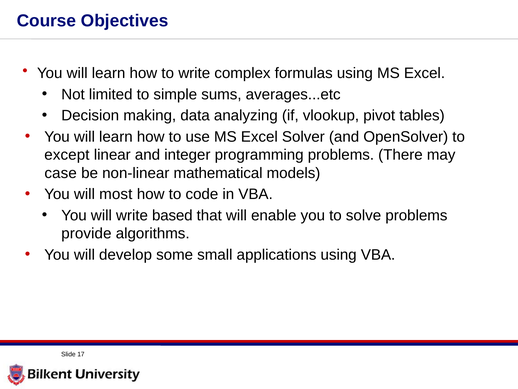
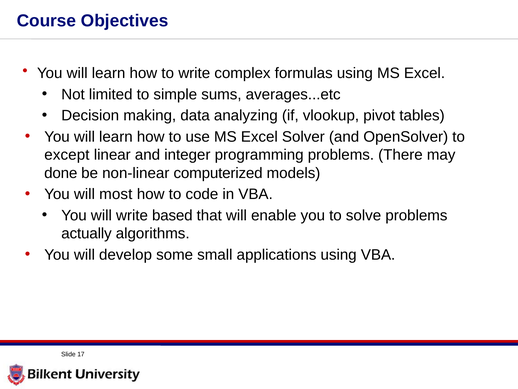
case: case -> done (61, 173)
mathematical: mathematical -> computerized (218, 173)
provide: provide -> actually (87, 233)
